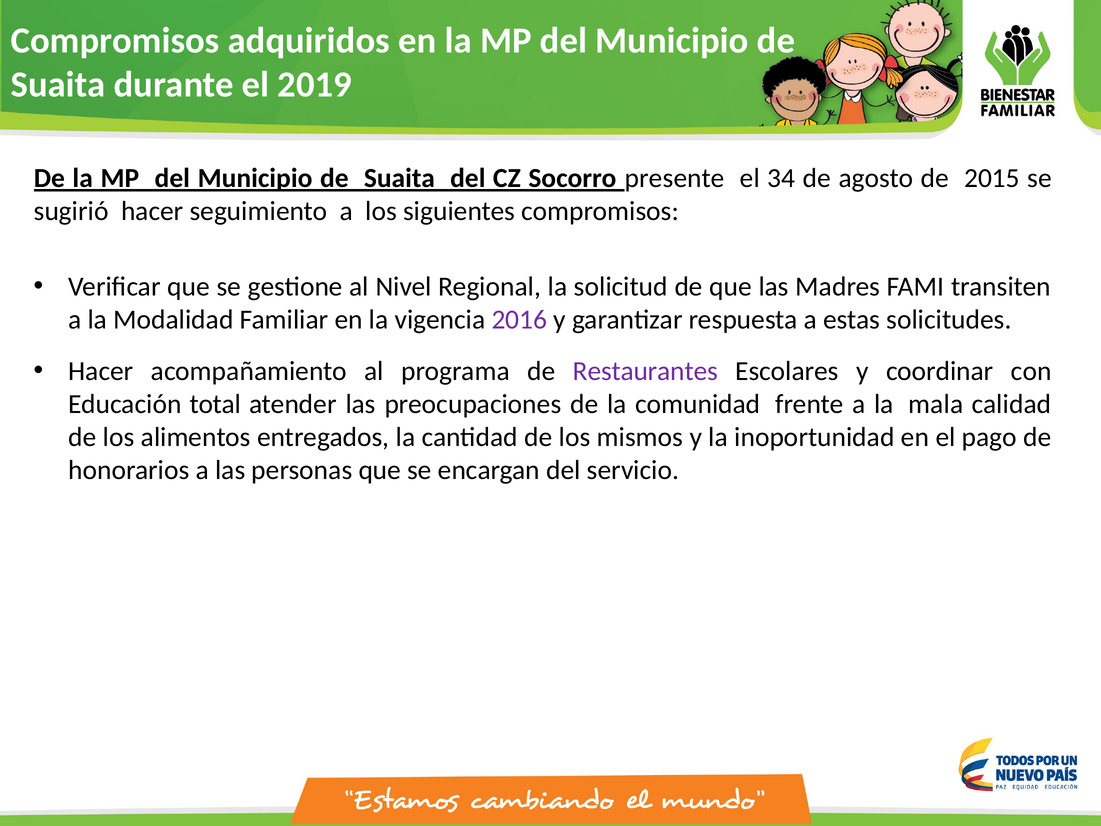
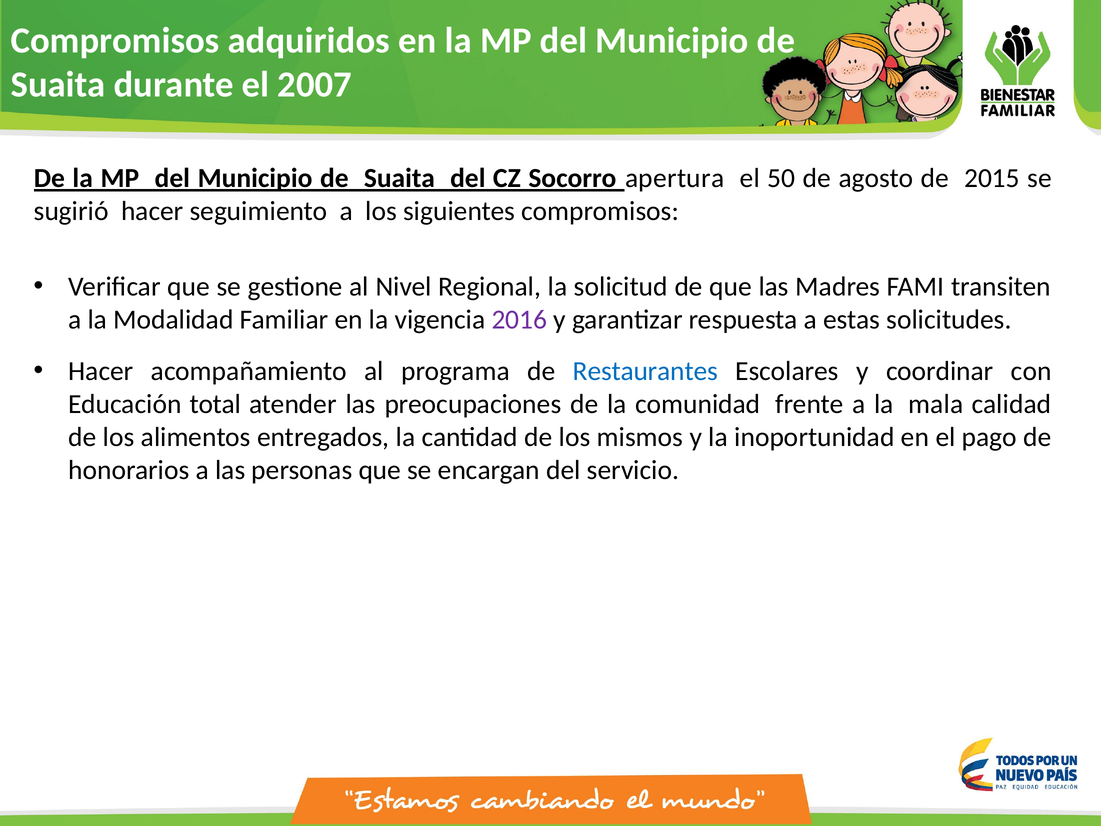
2019: 2019 -> 2007 (315, 85)
presente: presente -> apertura (675, 178)
34: 34 -> 50 (781, 178)
Restaurantes colour: purple -> blue (645, 371)
